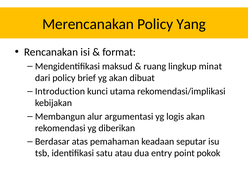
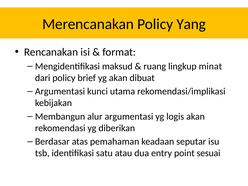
Introduction: Introduction -> Argumentasi (60, 91)
pokok: pokok -> sesuai (209, 153)
